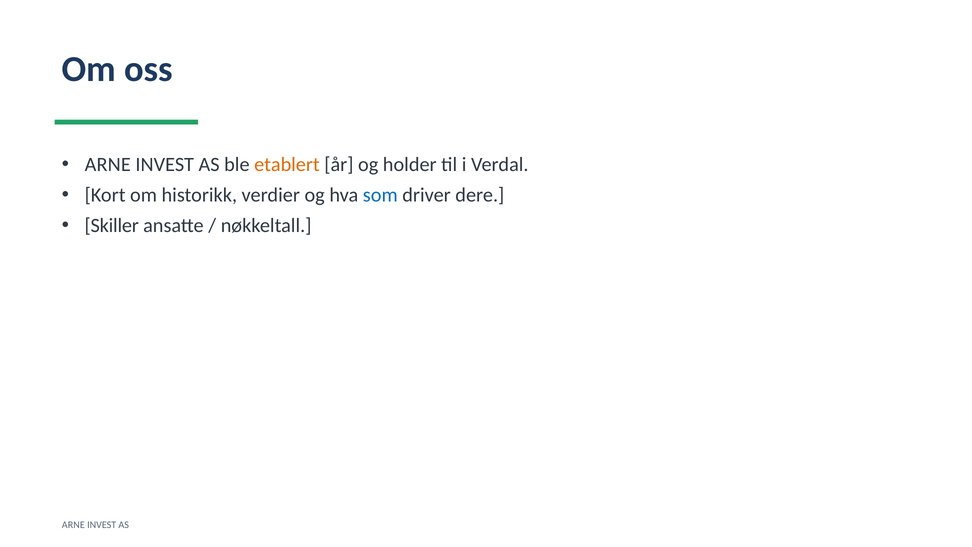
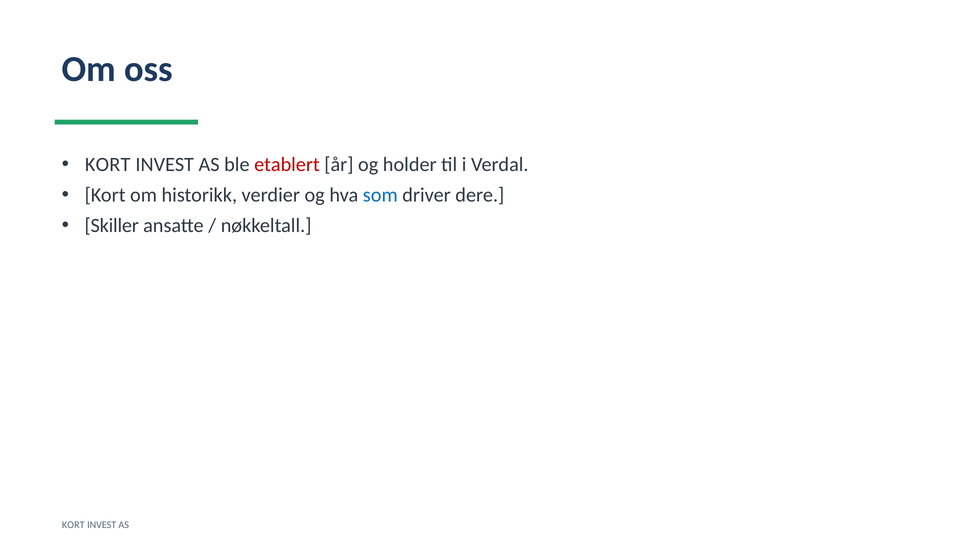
ARNE: ARNE -> KORT (108, 165)
etablert colour: orange -> red (287, 165)
ARNE: ARNE -> KORT (73, 525)
